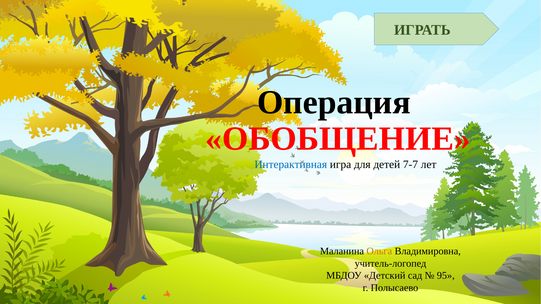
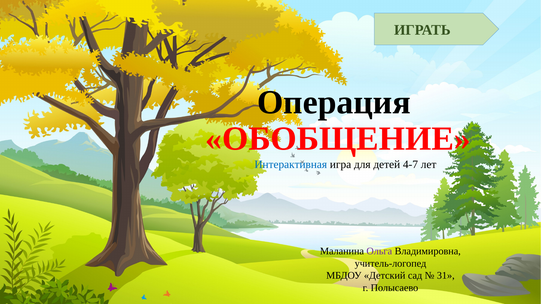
7-7: 7-7 -> 4-7 (410, 165)
Ольга colour: orange -> purple (379, 251)
95: 95 -> 31 (446, 276)
